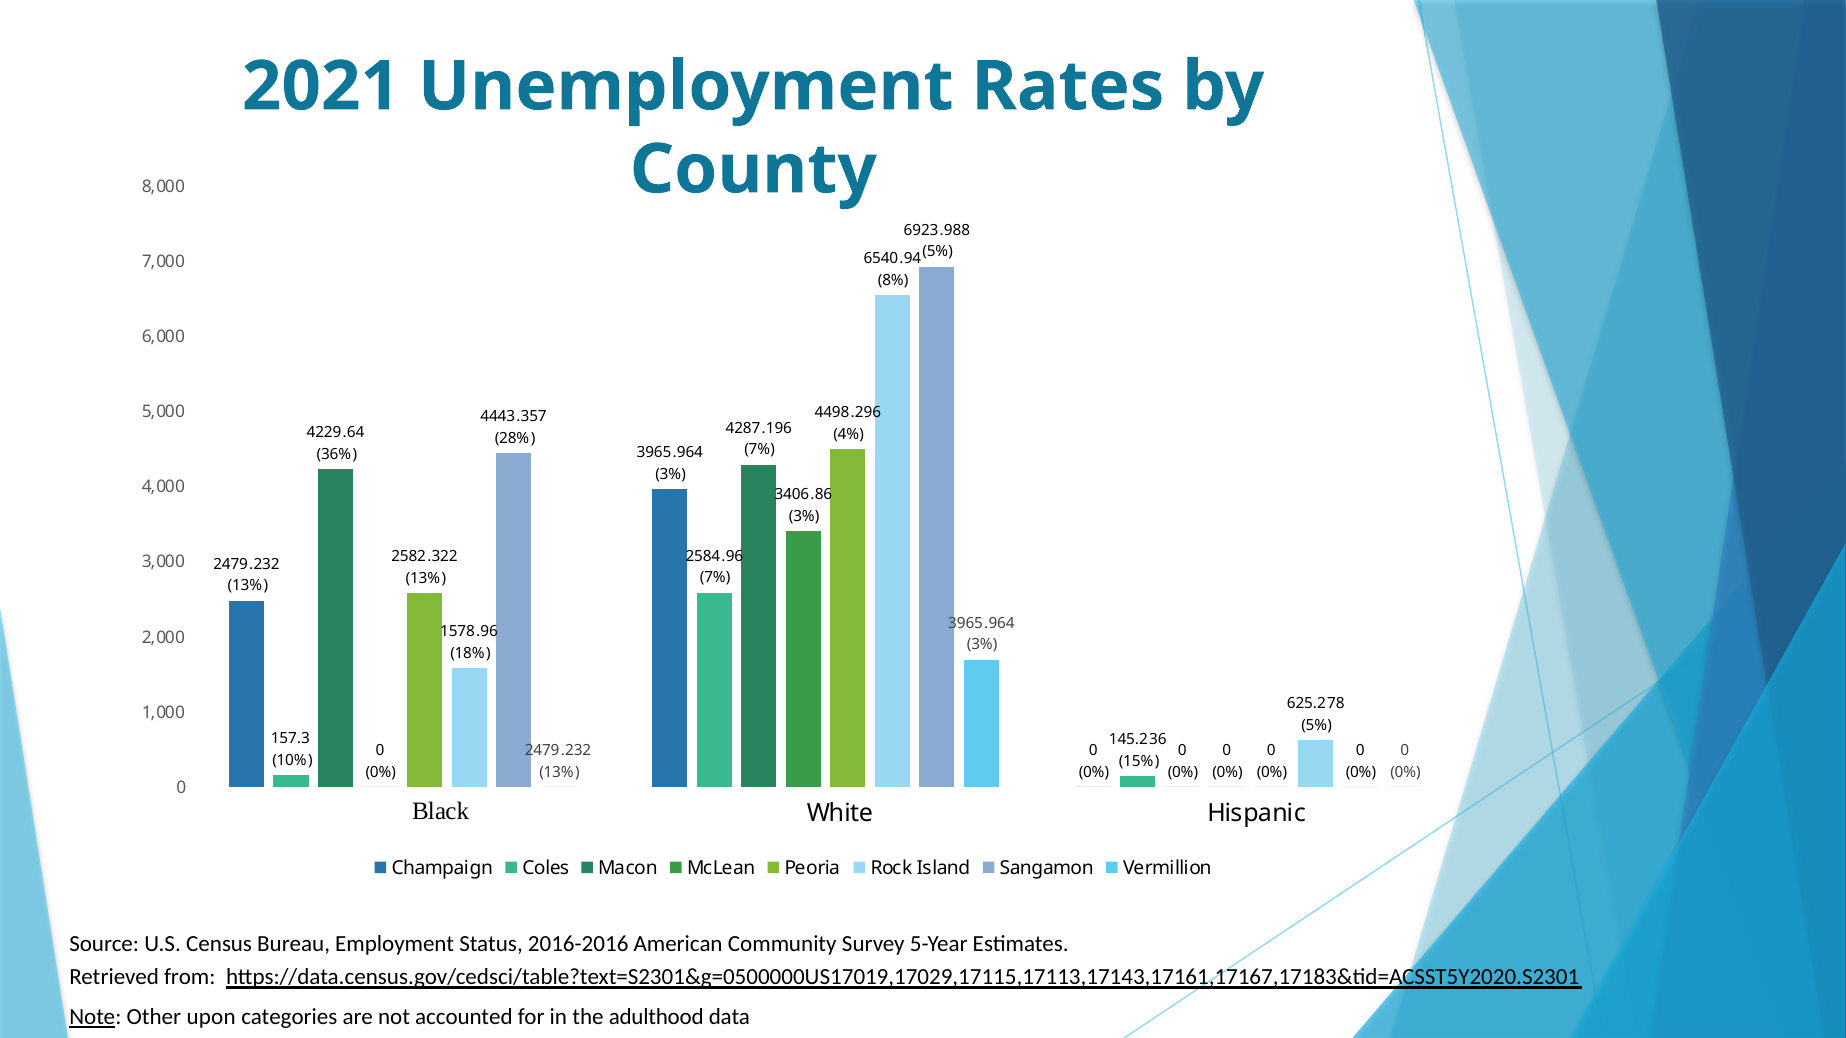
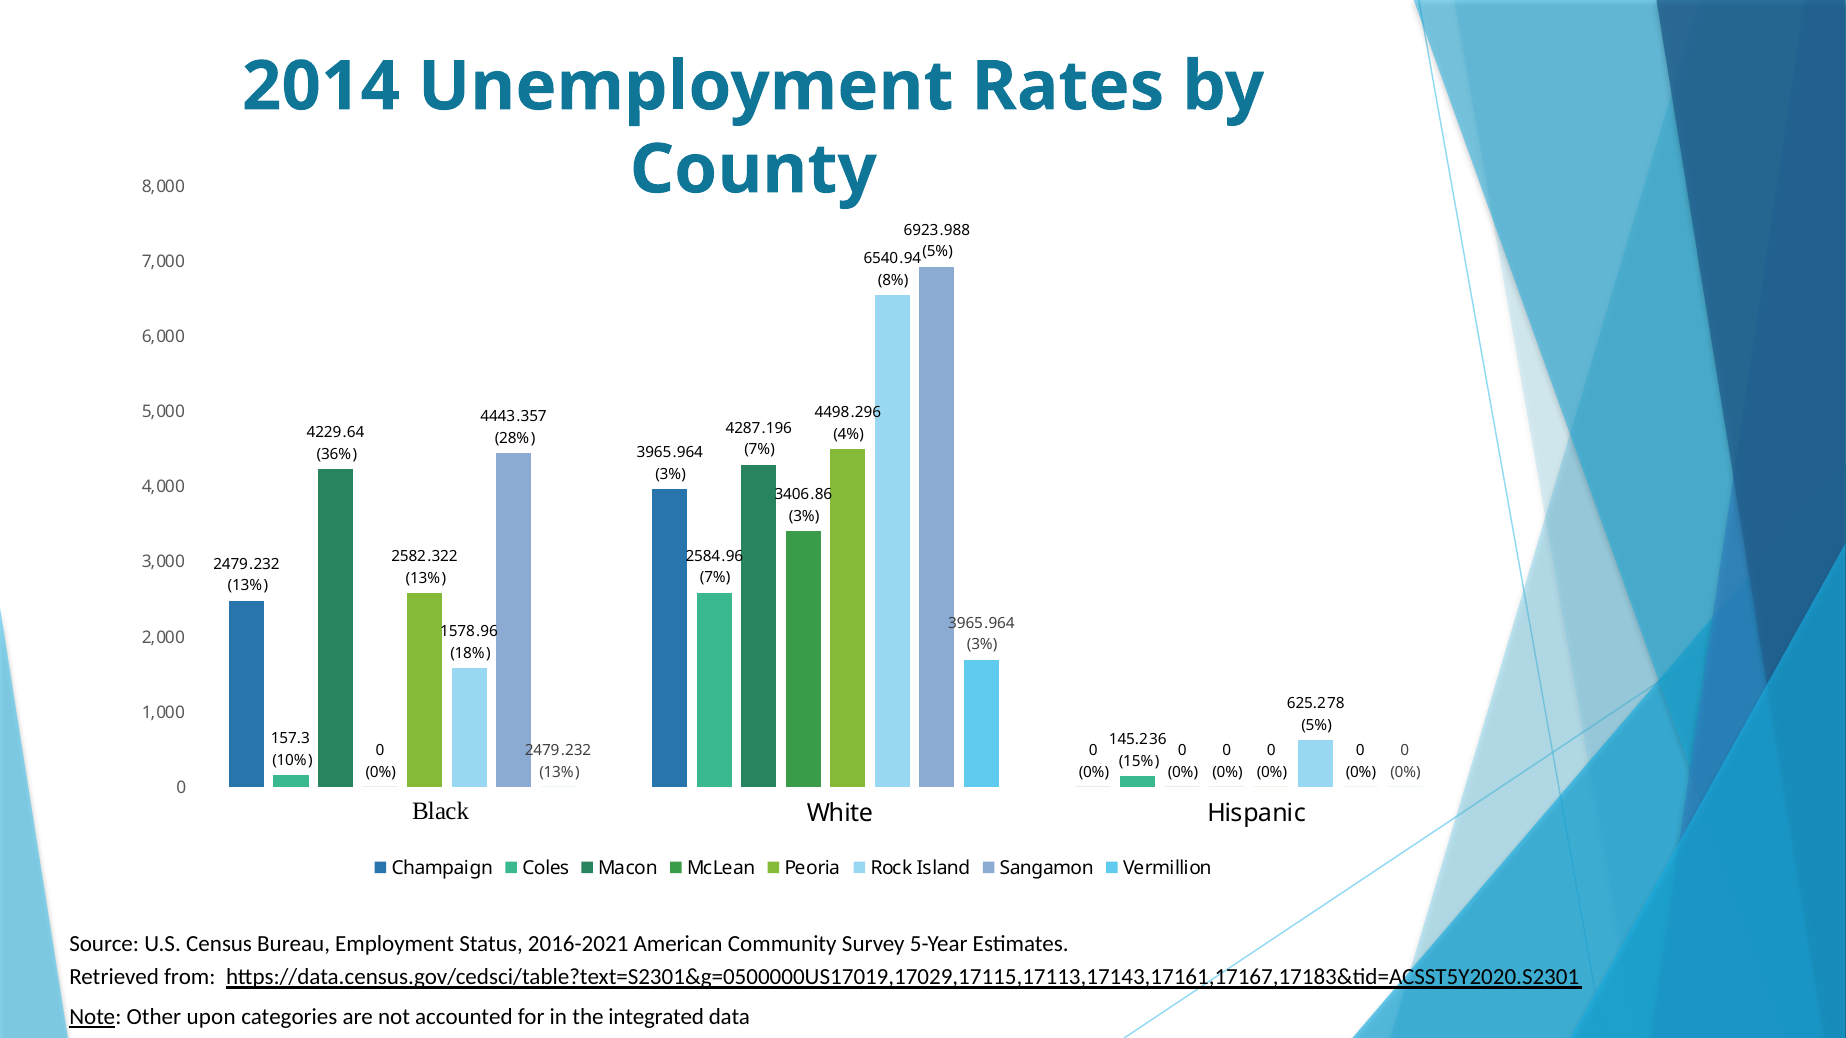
2021: 2021 -> 2014 (321, 87)
2016-2016: 2016-2016 -> 2016-2021 (578, 944)
adulthood: adulthood -> integrated (656, 1017)
